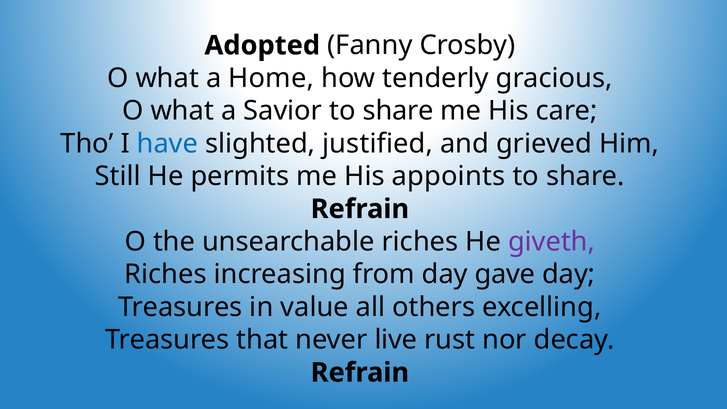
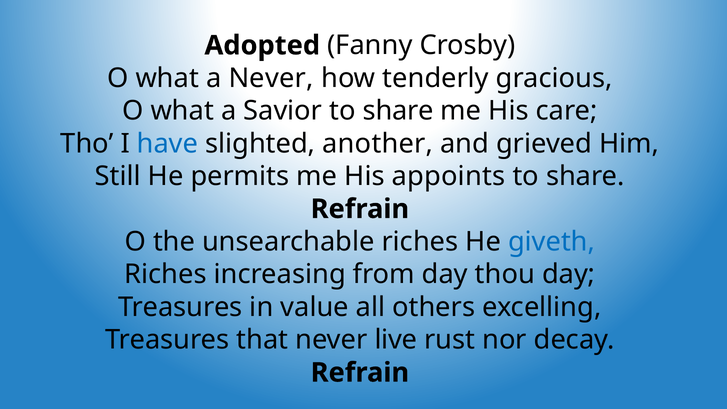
a Home: Home -> Never (271, 78)
justified: justified -> another (378, 144)
giveth colour: purple -> blue (552, 242)
gave: gave -> thou (505, 274)
